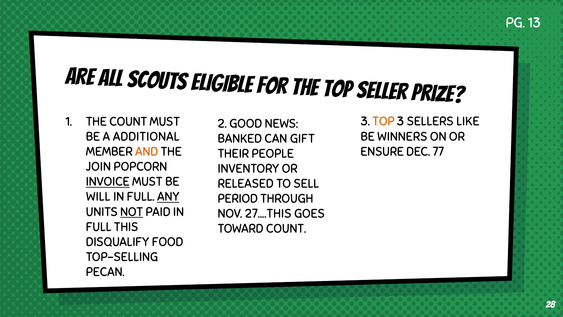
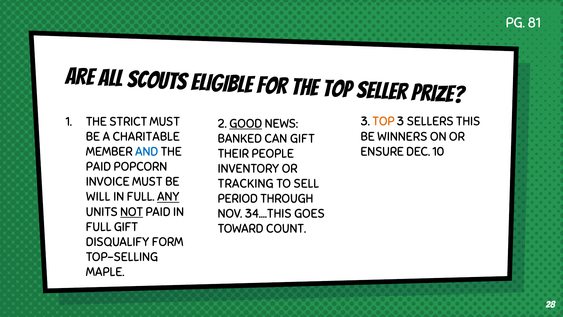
13: 13 -> 81 (534, 23)
LIKE: LIKE -> THIS (468, 121)
THE COUNT: COUNT -> STRICT (128, 122)
GOOD underline: none -> present (246, 123)
ADDITIONAL: ADDITIONAL -> CHARITABLE (146, 137)
77: 77 -> 10 (438, 151)
AND colour: orange -> blue (147, 152)
JOIN: JOIN -> PAID (98, 167)
INVOICE underline: present -> none (108, 182)
RELEASED: RELEASED -> TRACKING (246, 183)
27....THIS: 27....THIS -> 34....THIS (268, 213)
FULL THIS: THIS -> GIFT (126, 227)
FOOD: FOOD -> FORM (168, 242)
PECAN: PECAN -> MAPLE (105, 272)
